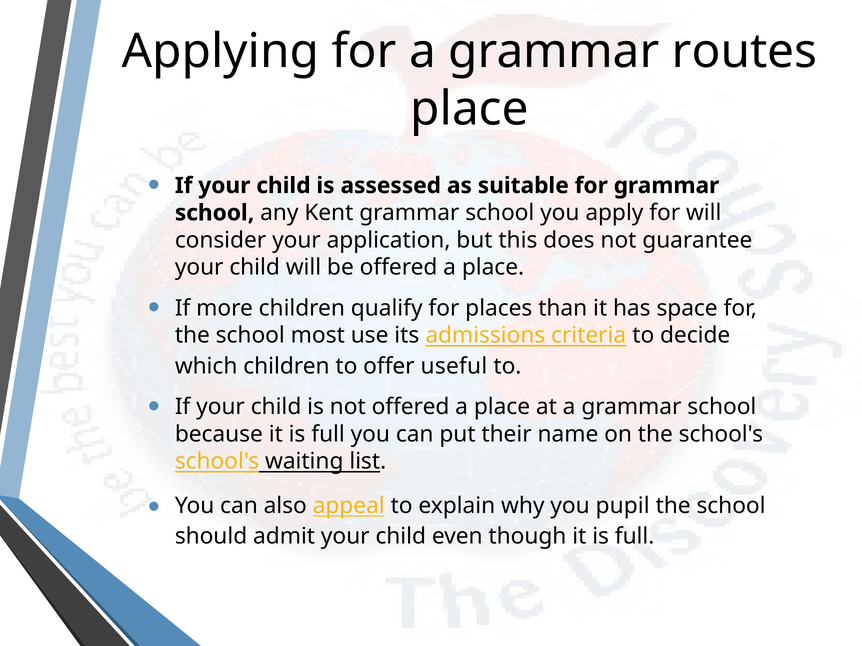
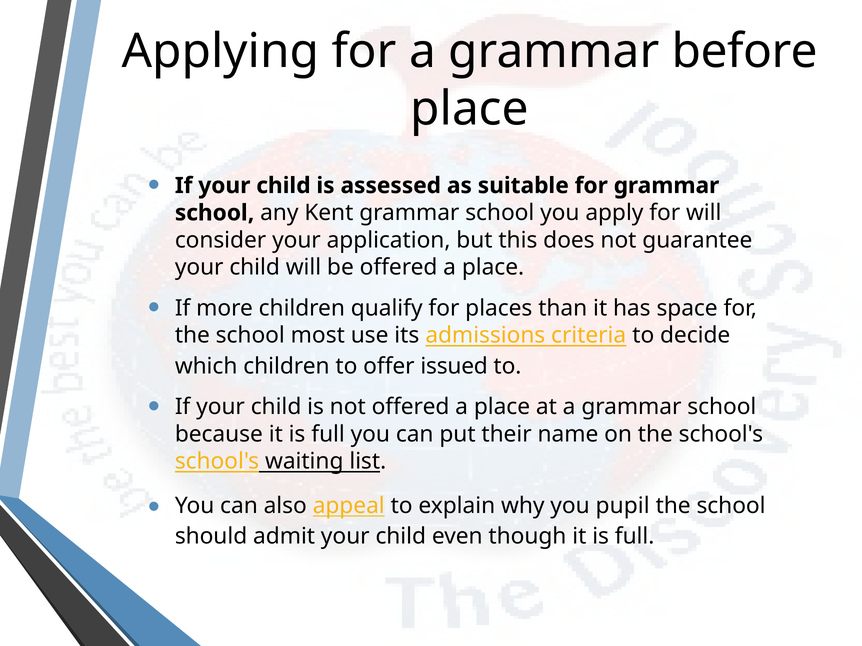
routes: routes -> before (745, 51)
useful: useful -> issued (454, 366)
